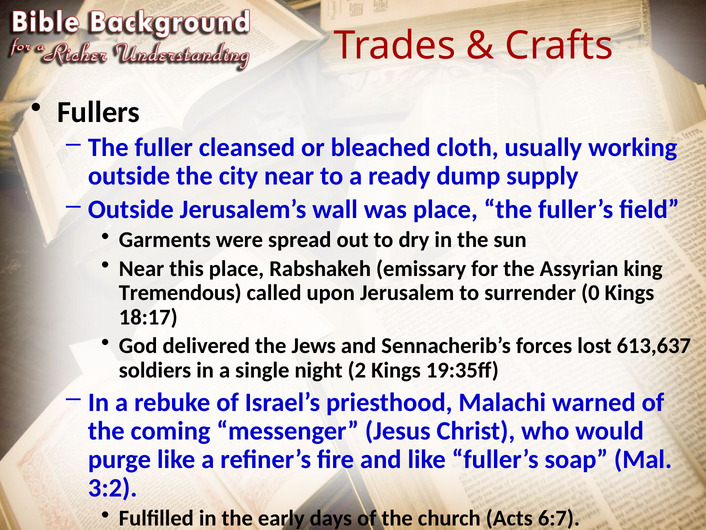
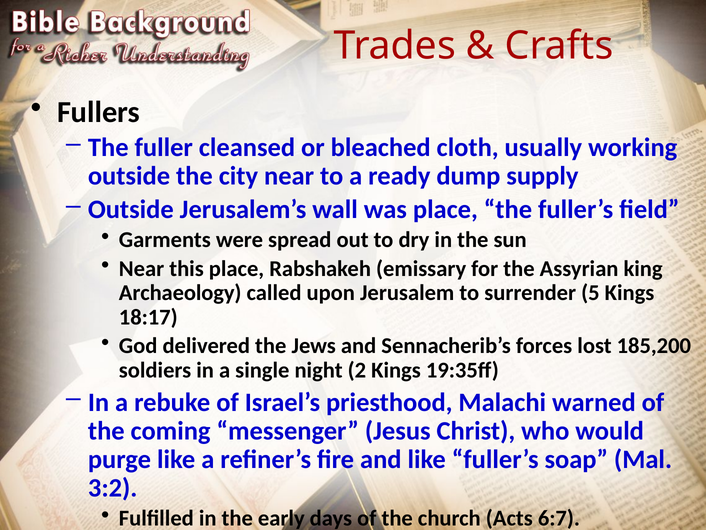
Tremendous: Tremendous -> Archaeology (180, 293)
0: 0 -> 5 (590, 293)
613,637: 613,637 -> 185,200 (654, 346)
